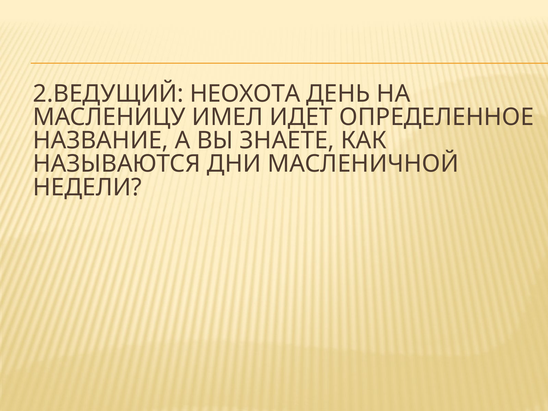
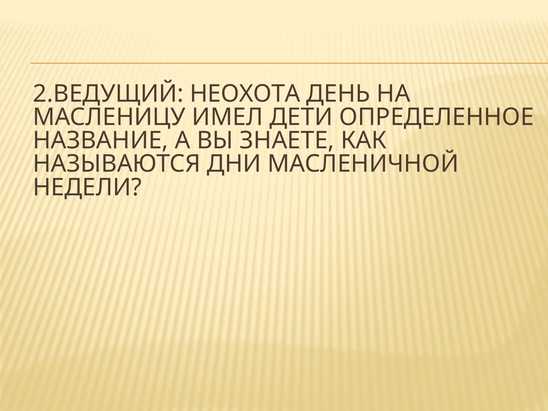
ИДЕТ: ИДЕТ -> ДЕТИ (301, 117)
